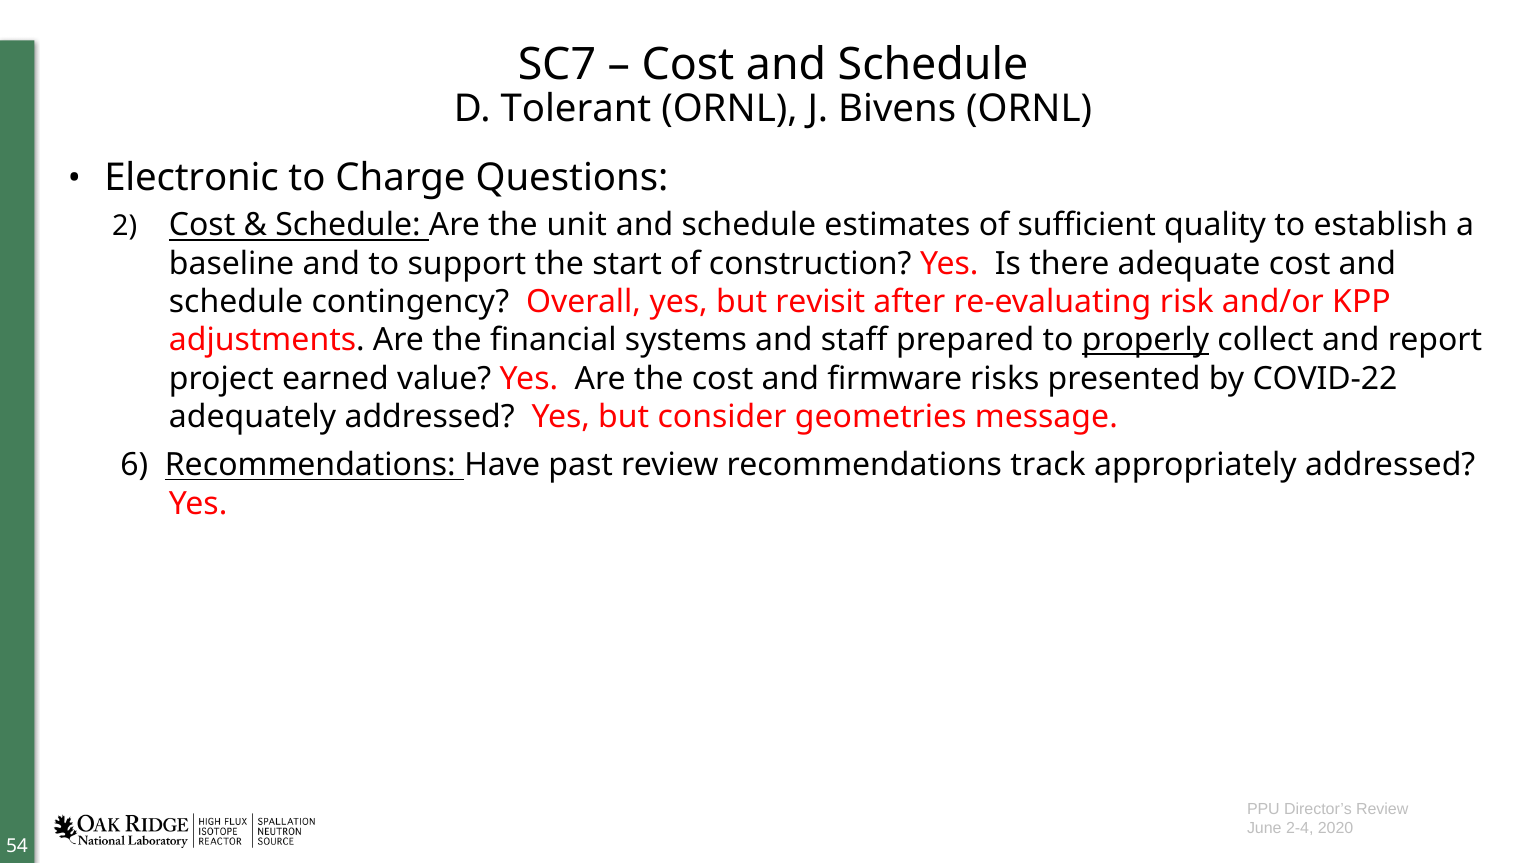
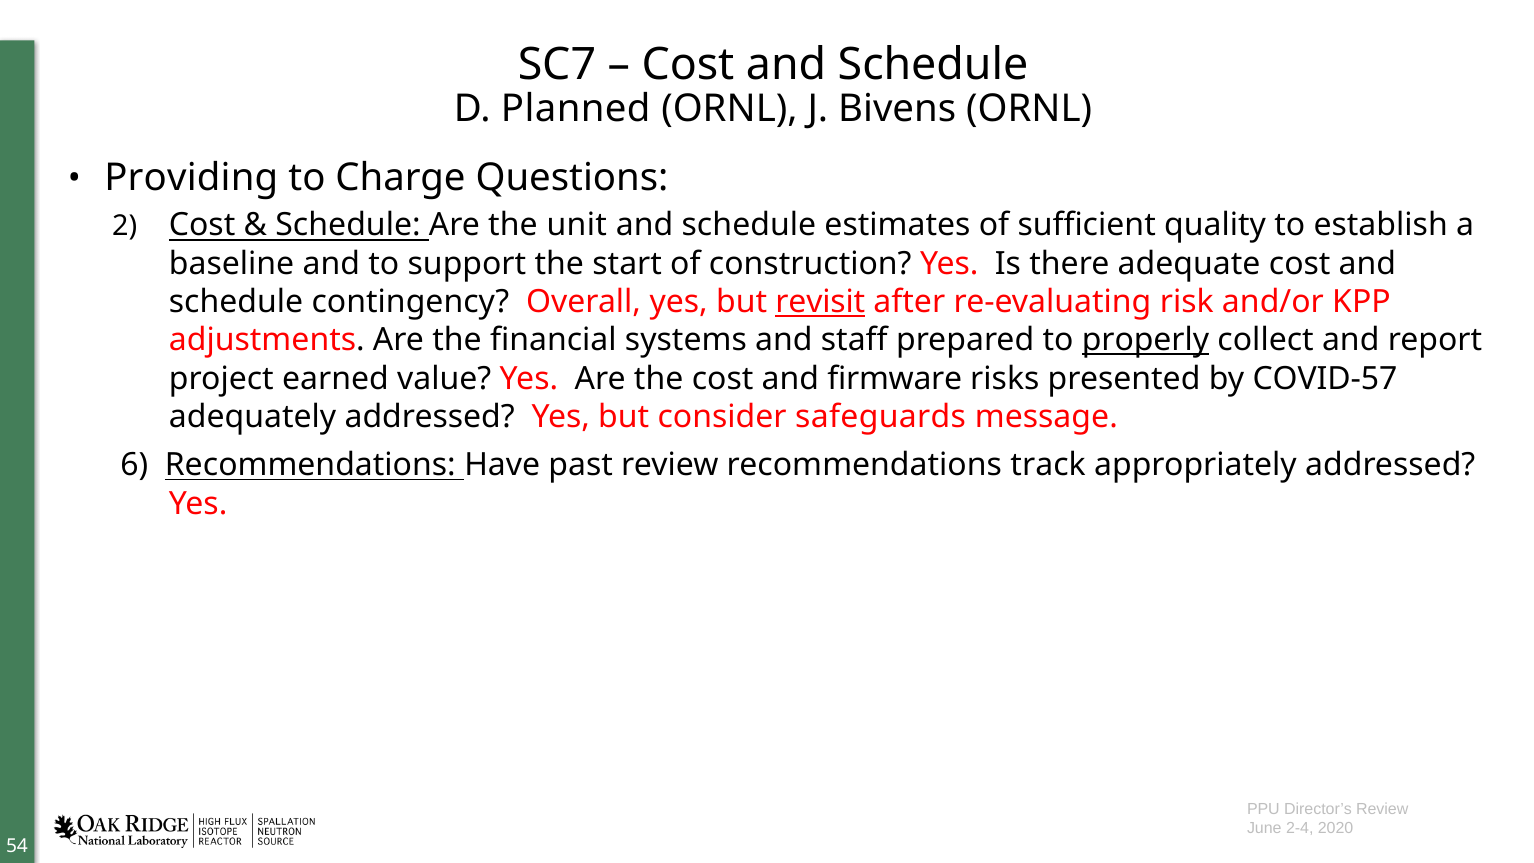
Tolerant: Tolerant -> Planned (576, 109)
Electronic: Electronic -> Providing (191, 178)
revisit underline: none -> present (820, 302)
COVID-22: COVID-22 -> COVID-57 (1325, 379)
geometries: geometries -> safeguards (881, 417)
